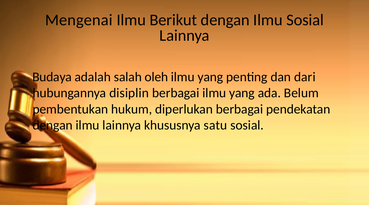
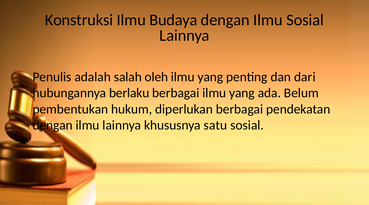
Mengenai: Mengenai -> Konstruksi (79, 20)
Berikut: Berikut -> Budaya (173, 20)
Budaya: Budaya -> Penulis (52, 77)
disiplin: disiplin -> berlaku (129, 93)
